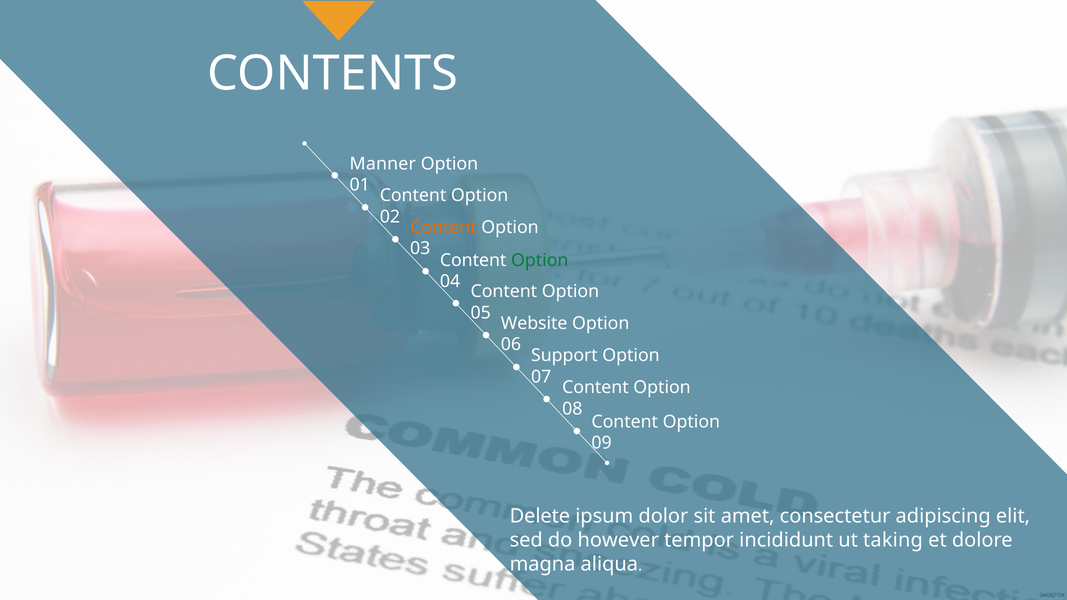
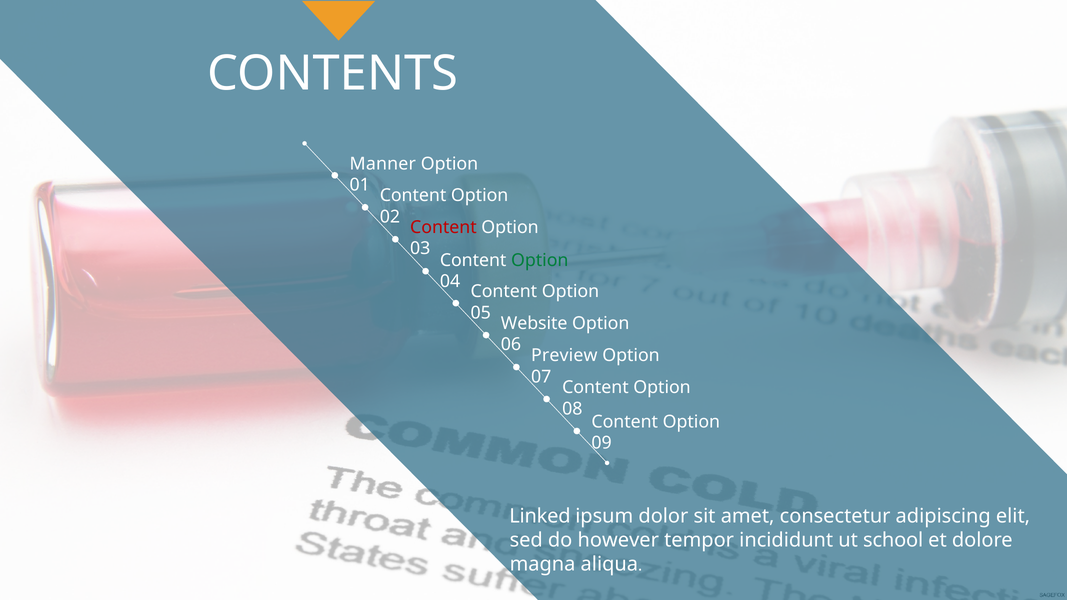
Content colour: orange -> red (443, 227)
Support: Support -> Preview (564, 356)
Delete: Delete -> Linked (540, 516)
taking: taking -> school (893, 540)
